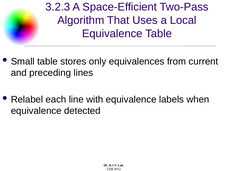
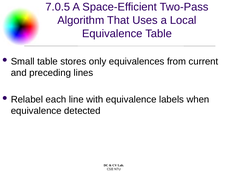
3.2.3: 3.2.3 -> 7.0.5 (58, 7)
